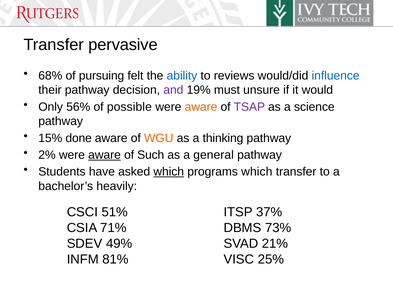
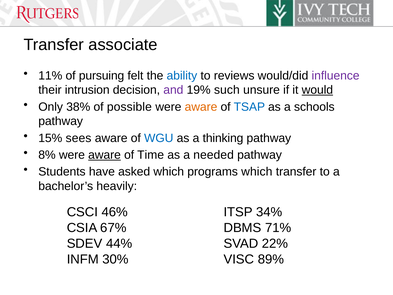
pervasive: pervasive -> associate (123, 45)
68%: 68% -> 11% (50, 76)
influence colour: blue -> purple (336, 76)
their pathway: pathway -> intrusion (87, 90)
must: must -> such (227, 90)
would underline: none -> present (317, 90)
56%: 56% -> 38% (78, 107)
TSAP colour: purple -> blue (249, 107)
science: science -> schools (314, 107)
done: done -> sees (79, 138)
WGU colour: orange -> blue (159, 138)
2%: 2% -> 8% (47, 155)
Such: Such -> Time (151, 155)
general: general -> needed (214, 155)
which underline: present -> none (169, 172)
51%: 51% -> 46% (115, 212)
37%: 37% -> 34% (269, 212)
71%: 71% -> 67% (113, 228)
73%: 73% -> 71% (278, 228)
49%: 49% -> 44% (119, 243)
21%: 21% -> 22% (275, 243)
81%: 81% -> 30% (115, 259)
25%: 25% -> 89% (271, 259)
